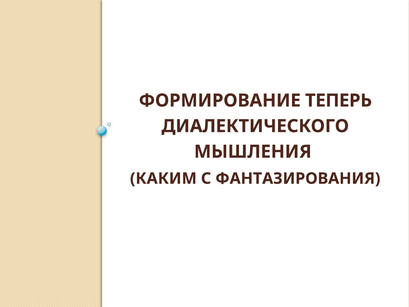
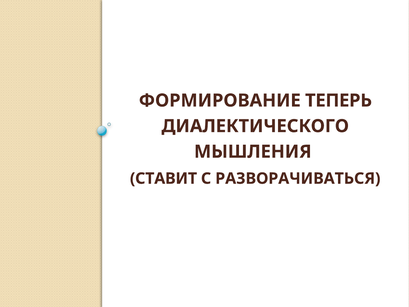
КАКИМ: КАКИМ -> СТАВИТ (163, 178)
ФАНТАЗИРОВАНИЯ: ФАНТАЗИРОВАНИЯ -> РАЗВОРАЧИВАТЬСЯ (298, 178)
